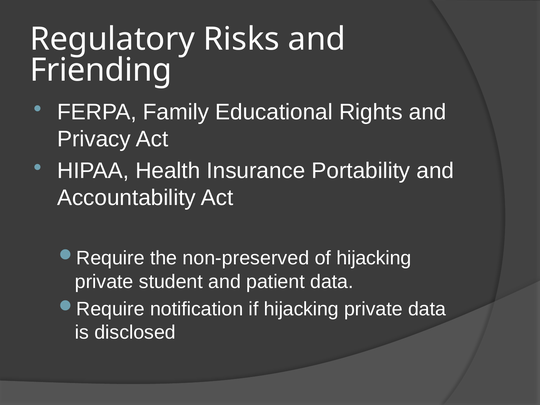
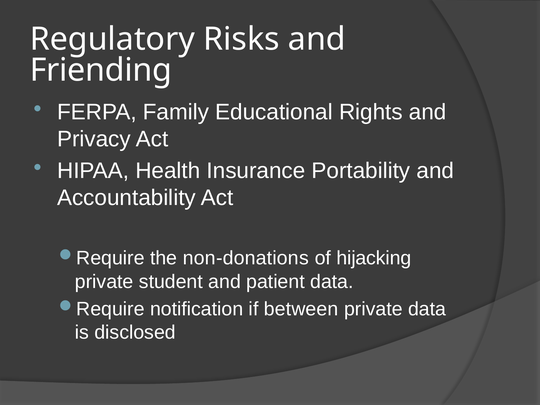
non-preserved: non-preserved -> non-donations (246, 258)
if hijacking: hijacking -> between (301, 309)
